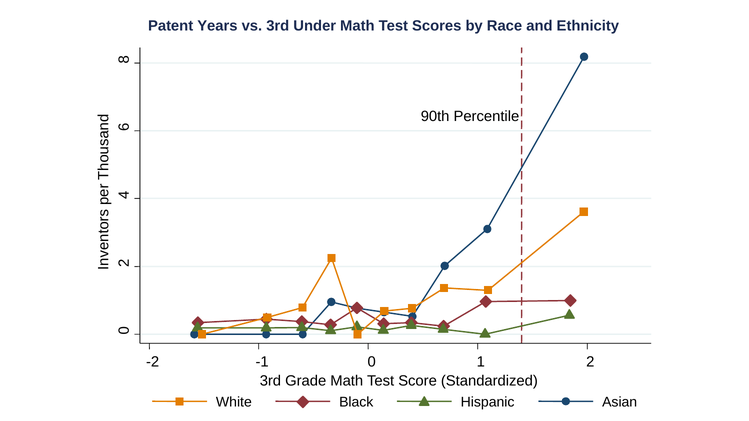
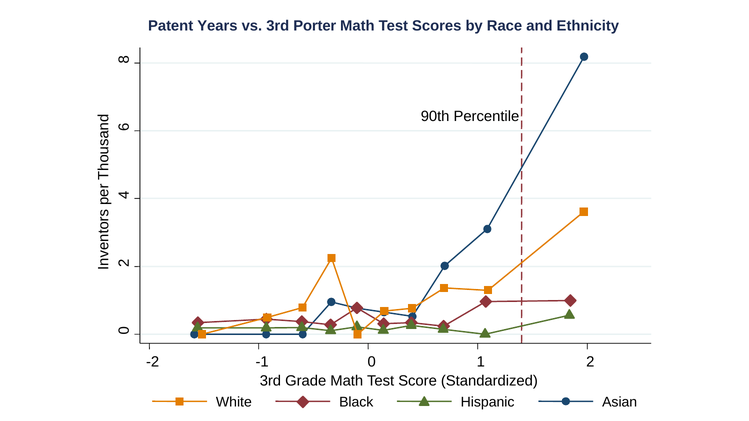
Under: Under -> Porter (315, 26)
